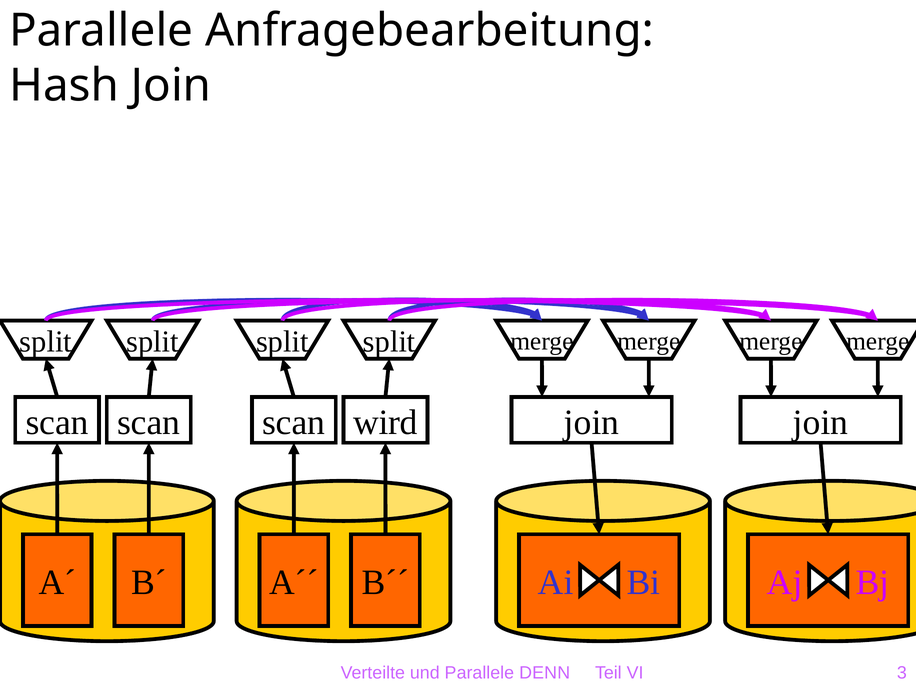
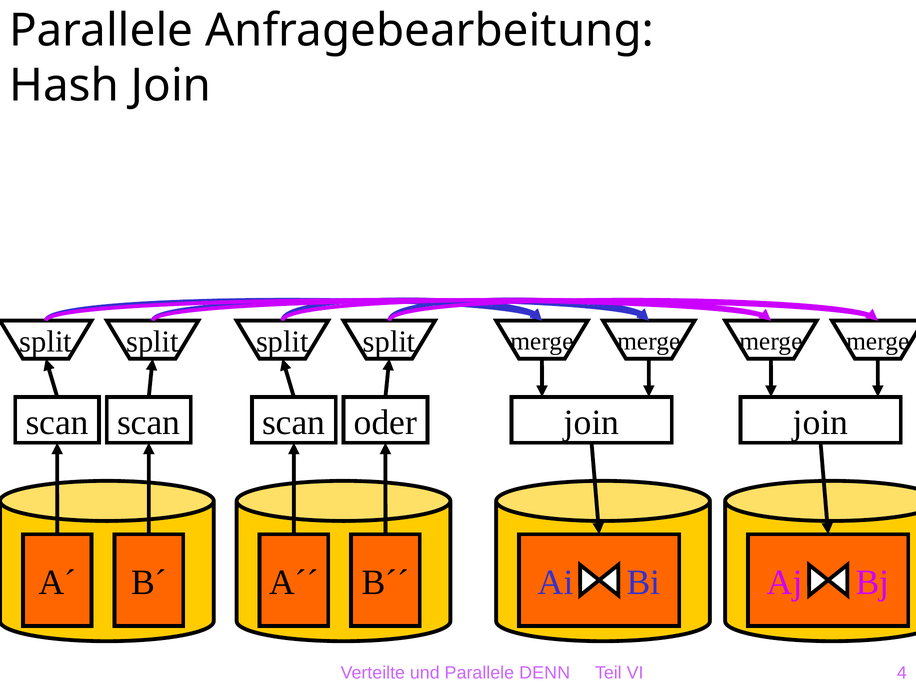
wird: wird -> oder (385, 422)
3: 3 -> 4 (902, 673)
